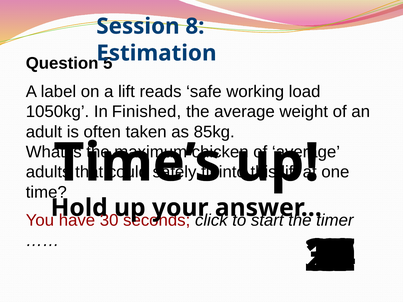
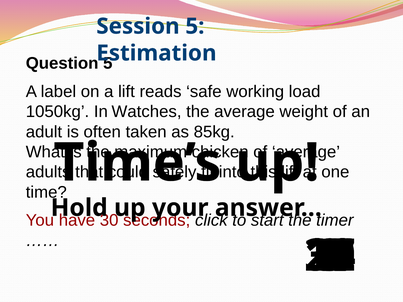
Session 8: 8 -> 5 (195, 26)
Finished: Finished -> Watches (147, 112)
